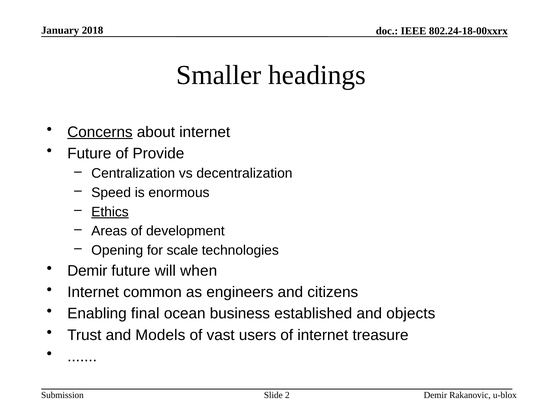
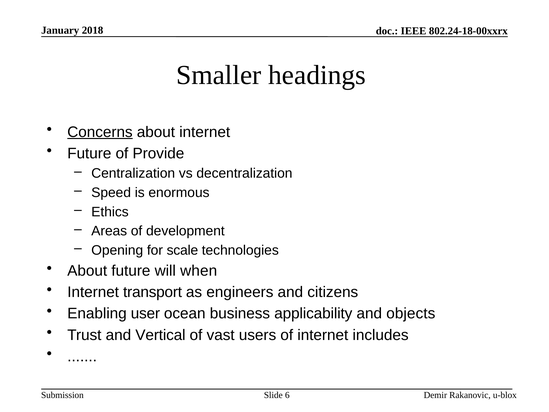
Ethics underline: present -> none (110, 212)
Demir: Demir -> About (87, 271)
common: common -> transport (153, 292)
final: final -> user (145, 313)
established: established -> applicability (313, 313)
Models: Models -> Vertical (160, 335)
treasure: treasure -> includes (381, 335)
2: 2 -> 6 (287, 395)
